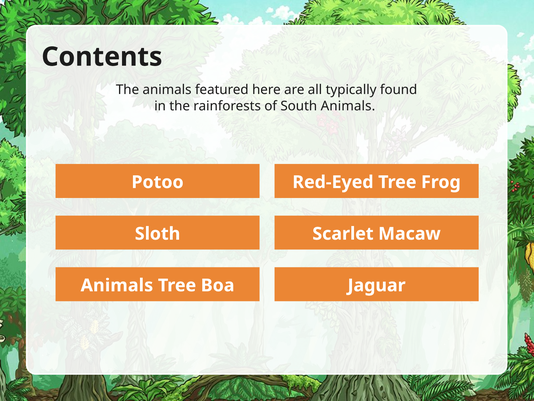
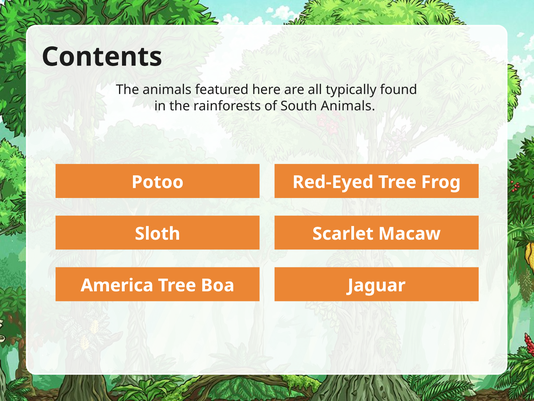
Animals: Animals -> America (117, 285)
